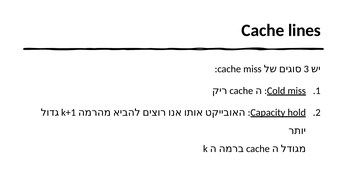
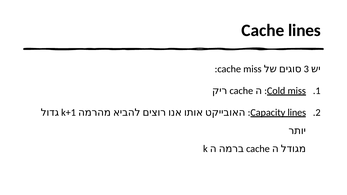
Capacity hold: hold -> lines (297, 113)
